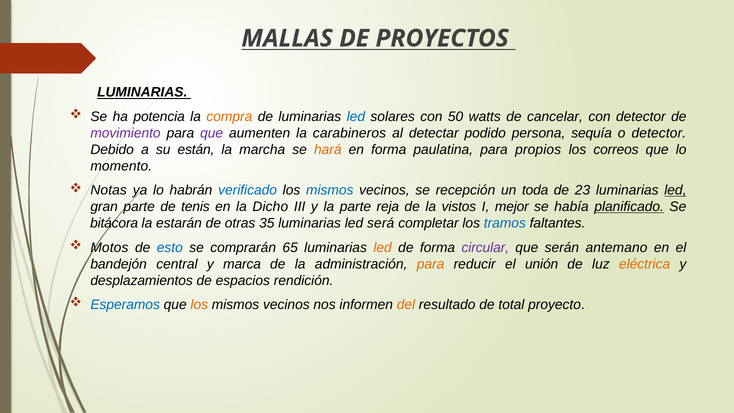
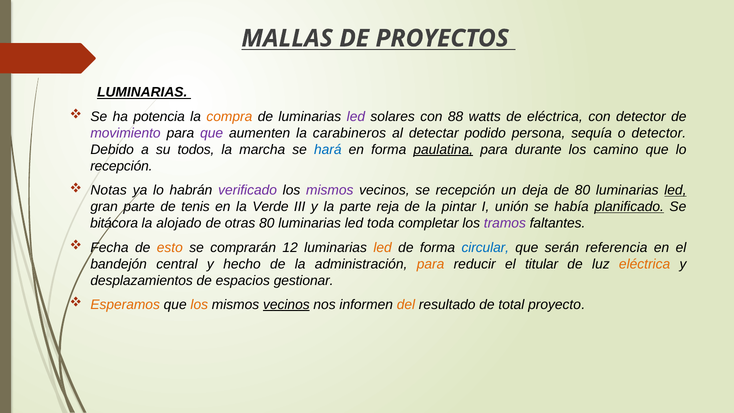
led colour: blue -> purple (356, 116)
50: 50 -> 88 (456, 116)
de cancelar: cancelar -> eléctrica (555, 116)
están: están -> todos (196, 150)
hará colour: orange -> blue (328, 150)
paulatina underline: none -> present (443, 150)
propios: propios -> durante (538, 150)
correos: correos -> camino (616, 150)
momento: momento -> recepción (121, 166)
verificado colour: blue -> purple (248, 190)
mismos colour: blue -> purple (330, 190)
toda: toda -> deja (535, 190)
de 23: 23 -> 80 (582, 190)
Dicho: Dicho -> Verde (270, 207)
vistos: vistos -> pintar (459, 207)
mejor: mejor -> unión (512, 207)
estarán: estarán -> alojado (179, 223)
otras 35: 35 -> 80 (267, 223)
será: será -> toda (381, 223)
tramos colour: blue -> purple (505, 223)
Motos: Motos -> Fecha (109, 247)
esto colour: blue -> orange (170, 247)
65: 65 -> 12 (290, 247)
circular colour: purple -> blue (485, 247)
antemano: antemano -> referencia (616, 247)
marca: marca -> hecho (242, 264)
unión: unión -> titular (542, 264)
rendición: rendición -> gestionar (304, 280)
Esperamos colour: blue -> orange (125, 305)
vecinos underline: none -> present (286, 305)
